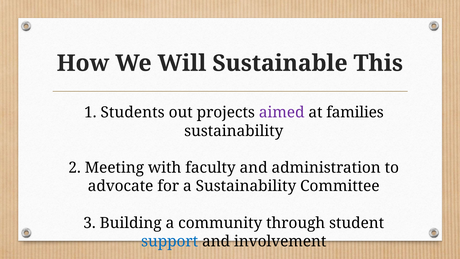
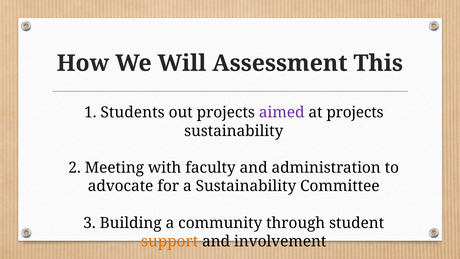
Sustainable: Sustainable -> Assessment (280, 63)
at families: families -> projects (355, 112)
support colour: blue -> orange (170, 241)
